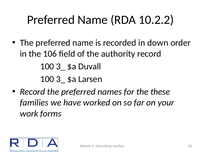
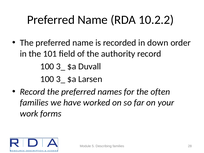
106: 106 -> 101 (50, 54)
these: these -> often (160, 92)
